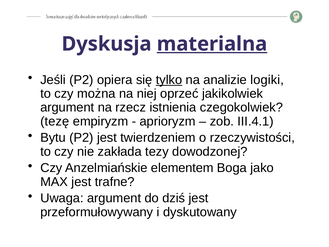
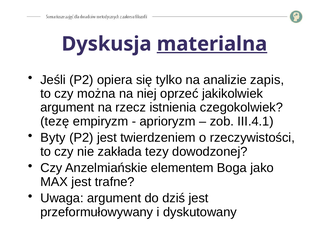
tylko underline: present -> none (169, 80)
logiki: logiki -> zapis (267, 80)
Bytu: Bytu -> Byty (53, 138)
